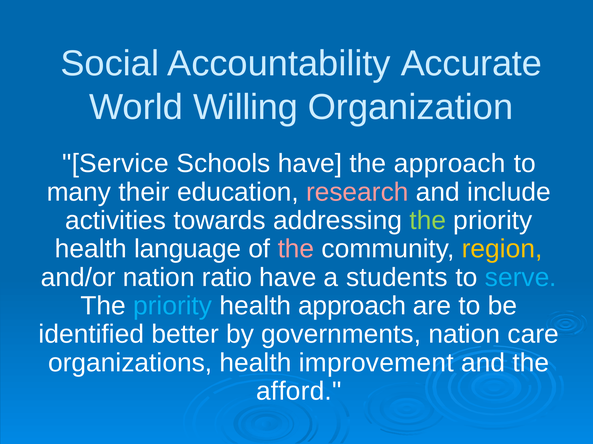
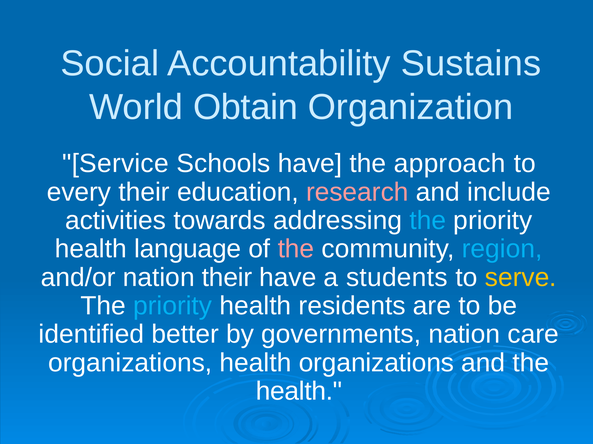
Accurate: Accurate -> Sustains (471, 64)
Willing: Willing -> Obtain (246, 107)
many: many -> every (79, 192)
the colour: light green -> light blue (428, 221)
region colour: yellow -> light blue (502, 249)
nation ratio: ratio -> their (227, 278)
serve colour: light blue -> yellow (521, 278)
health approach: approach -> residents (352, 306)
health improvement: improvement -> organizations (376, 363)
afford: afford -> health (299, 392)
